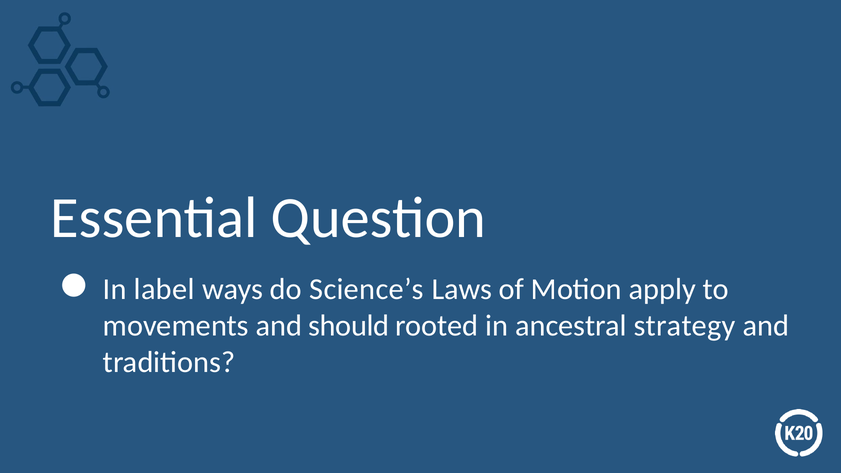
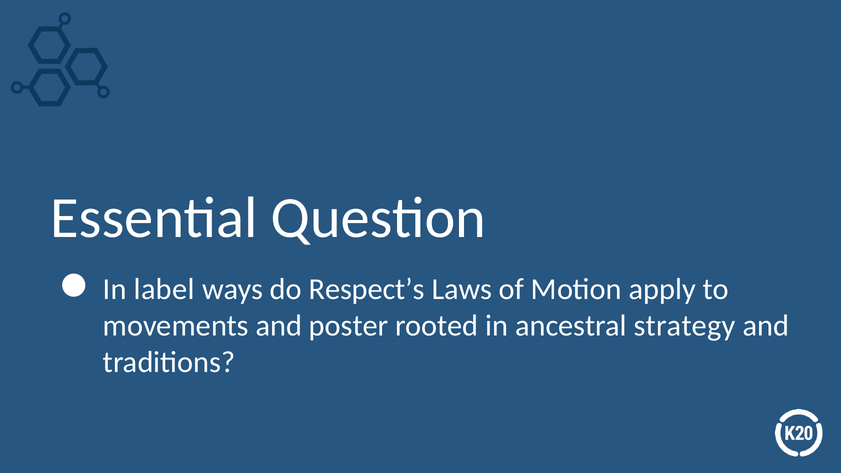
Science’s: Science’s -> Respect’s (367, 289)
should: should -> poster (349, 326)
